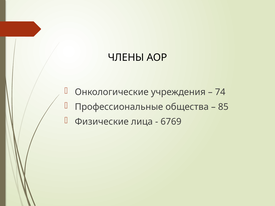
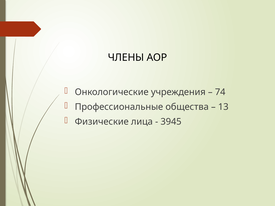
85: 85 -> 13 (223, 107)
6769: 6769 -> 3945 (171, 122)
